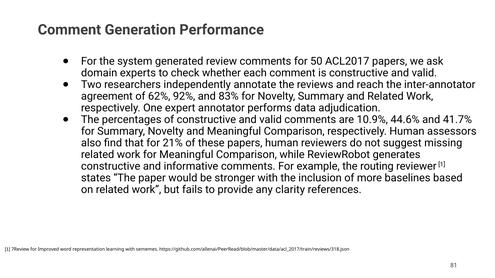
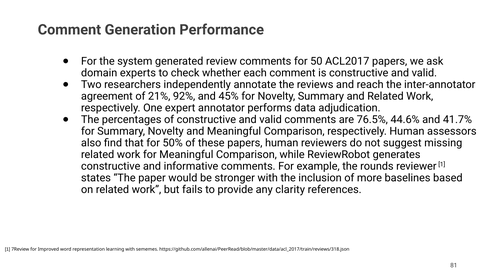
62%: 62% -> 21% (159, 96)
83%: 83% -> 45% (229, 96)
10.9%: 10.9% -> 76.5% (372, 120)
21%: 21% -> 50% (173, 143)
routing: routing -> rounds (377, 166)
